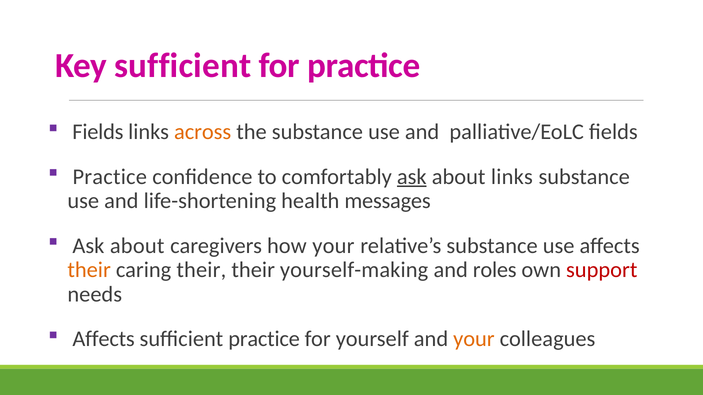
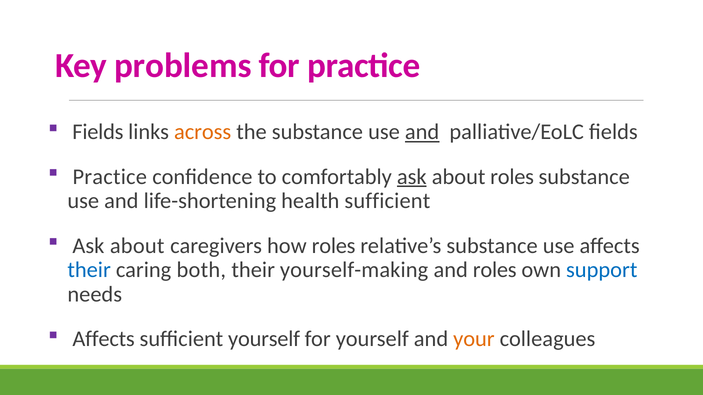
Key sufficient: sufficient -> problems (183, 66)
and underline: none -> present (422, 132)
about links: links -> roles (512, 177)
health messages: messages -> sufficient (387, 201)
how your: your -> roles (334, 246)
their colour: orange -> blue (89, 270)
caring their: their -> both (201, 270)
support colour: red -> blue (602, 270)
sufficient practice: practice -> yourself (264, 339)
